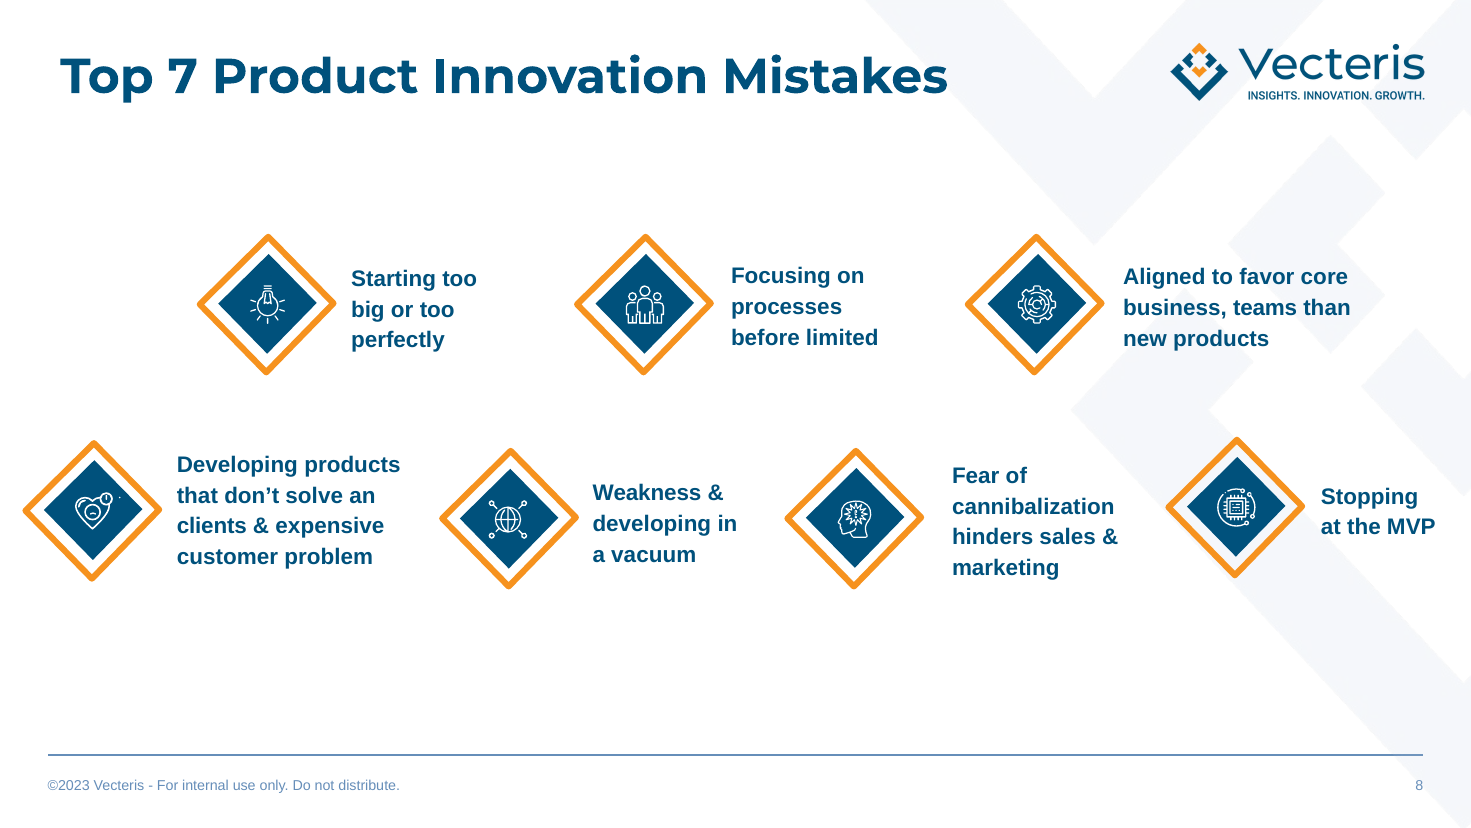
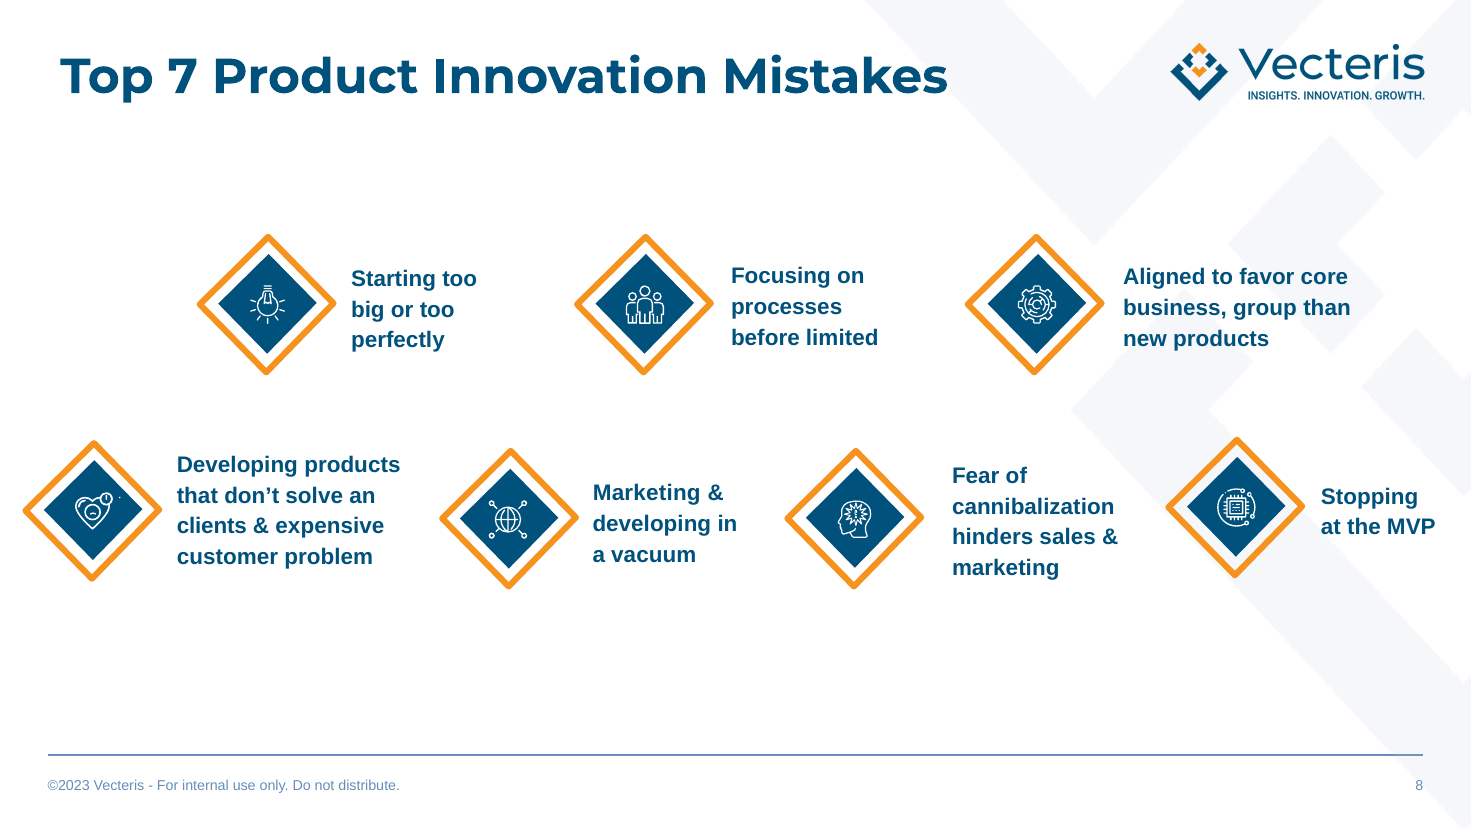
teams: teams -> group (1265, 308)
Weakness: Weakness -> Marketing (647, 493)
